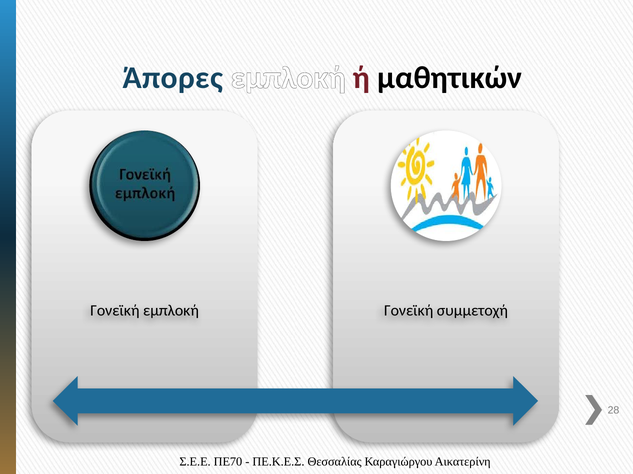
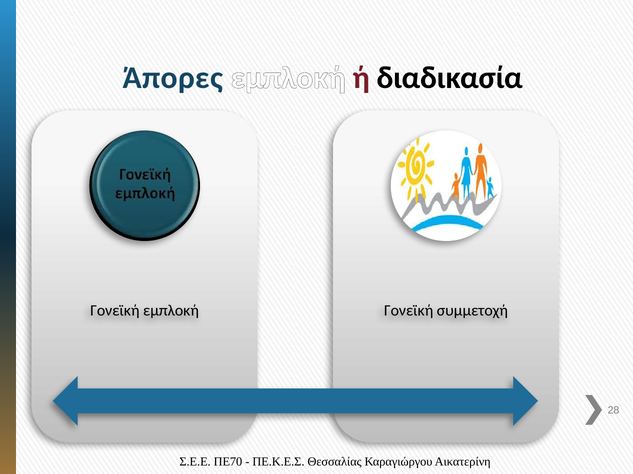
μαθητικών: μαθητικών -> διαδικασία (450, 78)
